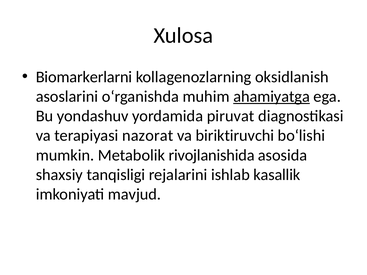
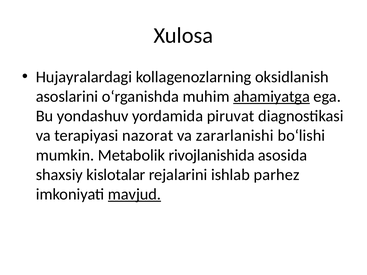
Biomarkerlarni: Biomarkerlarni -> Hujayralardagi (84, 77)
biriktiruvchi: biriktiruvchi -> zararlanishi (235, 136)
tanqisligi: tanqisligi -> kislotalar (116, 175)
kasallik: kasallik -> parhez (277, 175)
mavjud underline: none -> present (134, 194)
